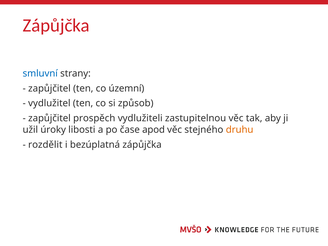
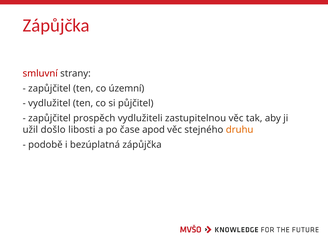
smluvní colour: blue -> red (40, 74)
způsob: způsob -> půjčitel (136, 103)
úroky: úroky -> došlo (53, 130)
rozdělit: rozdělit -> podobě (45, 145)
